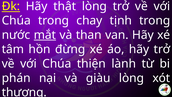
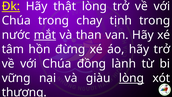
thiện: thiện -> đồng (91, 64)
phán: phán -> vững (16, 78)
lòng underline: none -> present (131, 78)
